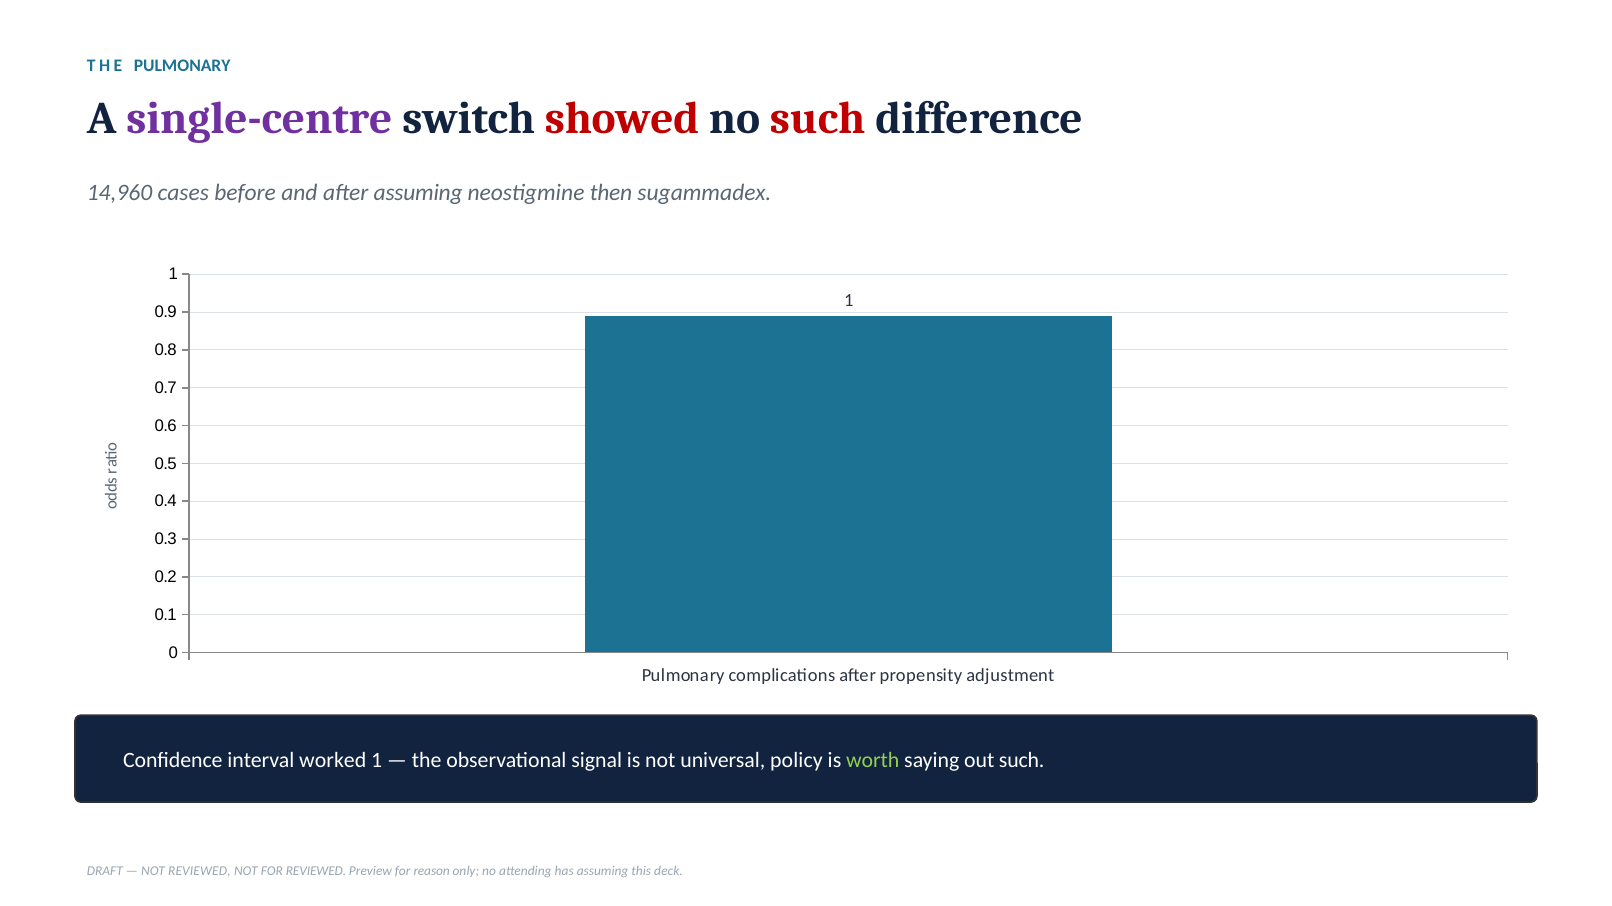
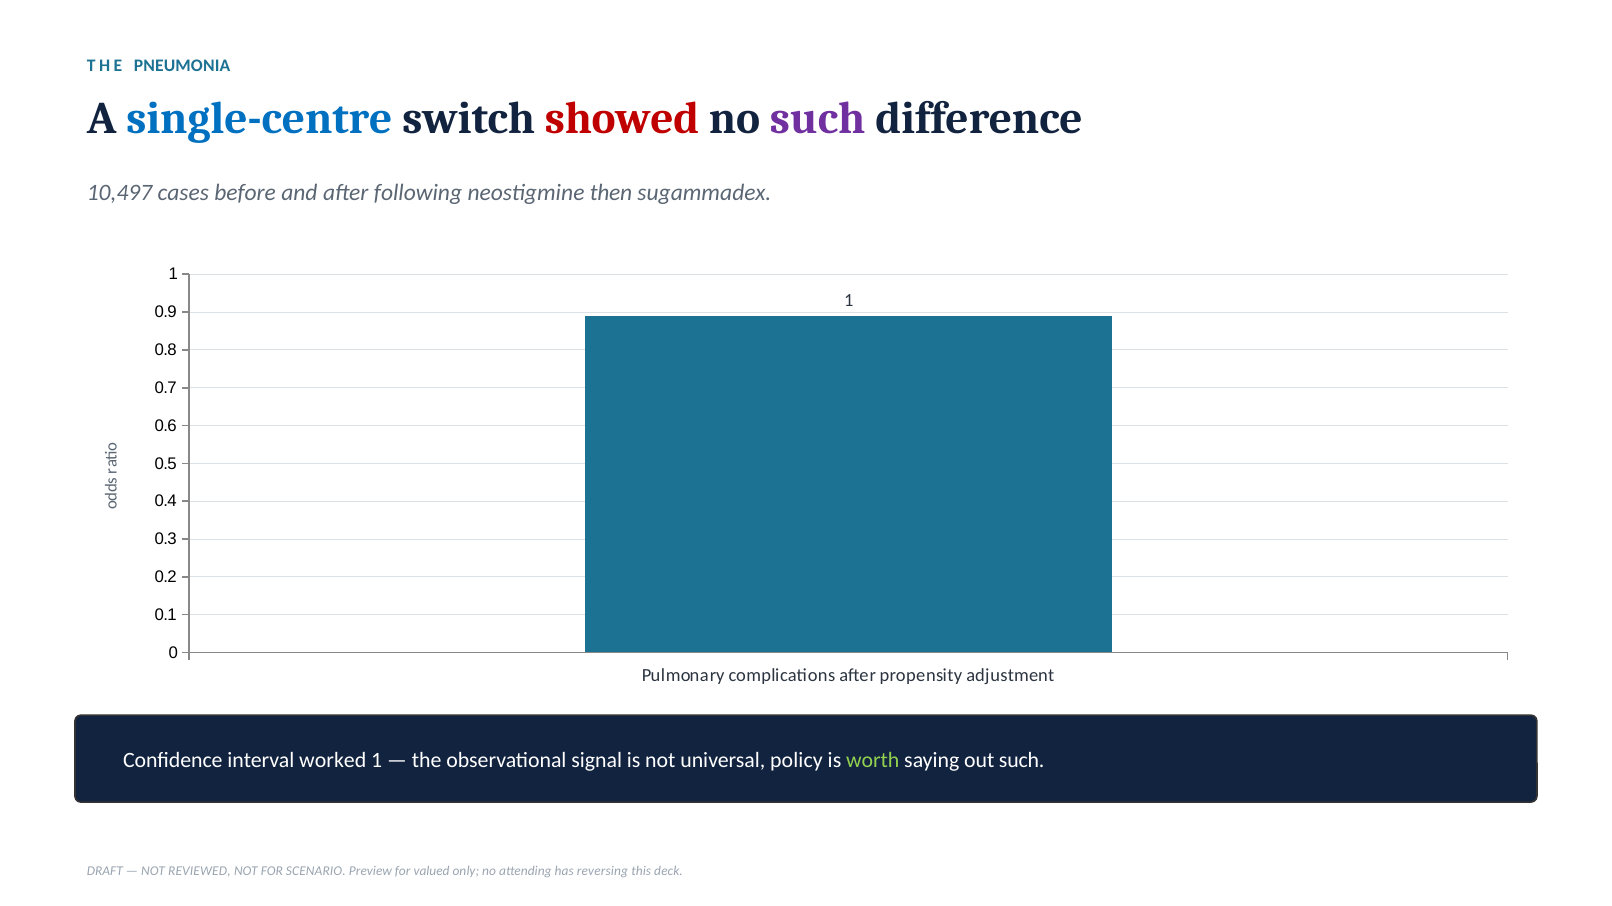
THE PULMONARY: PULMONARY -> PNEUMONIA (182, 65)
single-centre colour: purple -> blue (259, 118)
such colour: red -> purple (818, 118)
14,960: 14,960 -> 10,497 (120, 193)
after assuming: assuming -> following (418, 193)
FOR REVIEWED: REVIEWED -> SCENARIO (316, 872)
reason: reason -> valued (432, 872)
has assuming: assuming -> reversing (603, 872)
